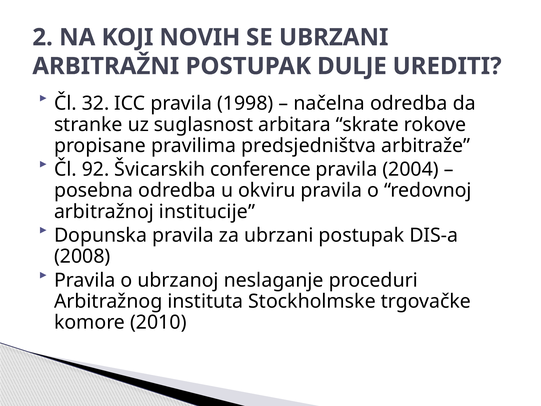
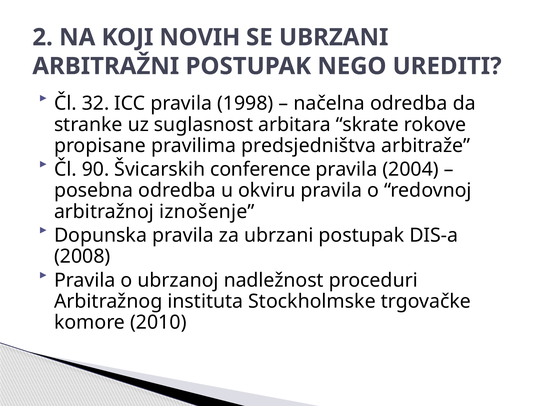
DULJE: DULJE -> NEGO (352, 66)
92: 92 -> 90 (95, 169)
institucije: institucije -> iznošenje (207, 212)
neslaganje: neslaganje -> nadležnost (274, 280)
